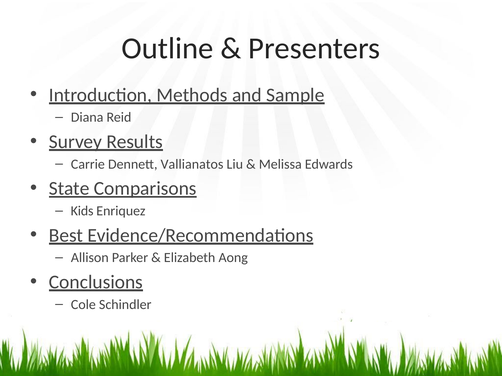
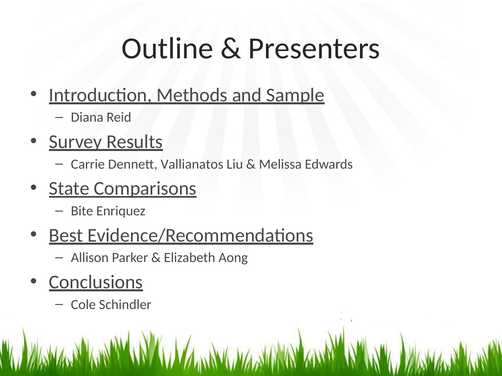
Kids: Kids -> Bite (82, 211)
